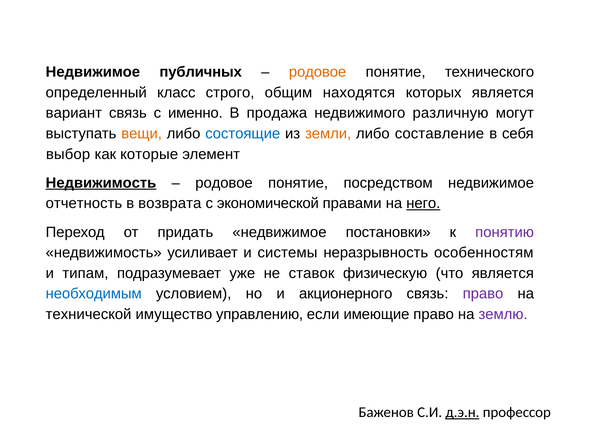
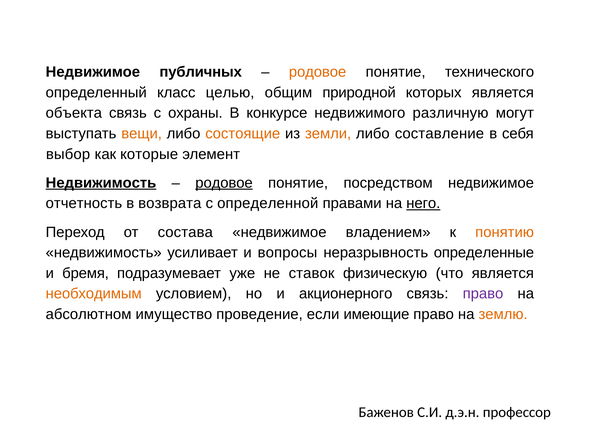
строго: строго -> целью (230, 92)
находятся: находятся -> природной (359, 92)
вариант: вариант -> объекта (74, 113)
именно: именно -> охраны (195, 113)
продажа: продажа -> конкурсе (277, 113)
состоящие colour: blue -> orange (243, 133)
родовое underline: none -> present (224, 183)
экономической: экономической -> определенной (268, 203)
придать: придать -> состава (185, 232)
постановки: постановки -> владением (388, 232)
понятию colour: purple -> orange (505, 232)
системы: системы -> вопросы (287, 252)
особенностям: особенностям -> определенные (484, 252)
типам: типам -> бремя (86, 273)
необходимым colour: blue -> orange (94, 293)
технической: технической -> абсолютном (89, 314)
управлению: управлению -> проведение (260, 314)
землю colour: purple -> orange (503, 314)
д.э.н underline: present -> none (462, 412)
